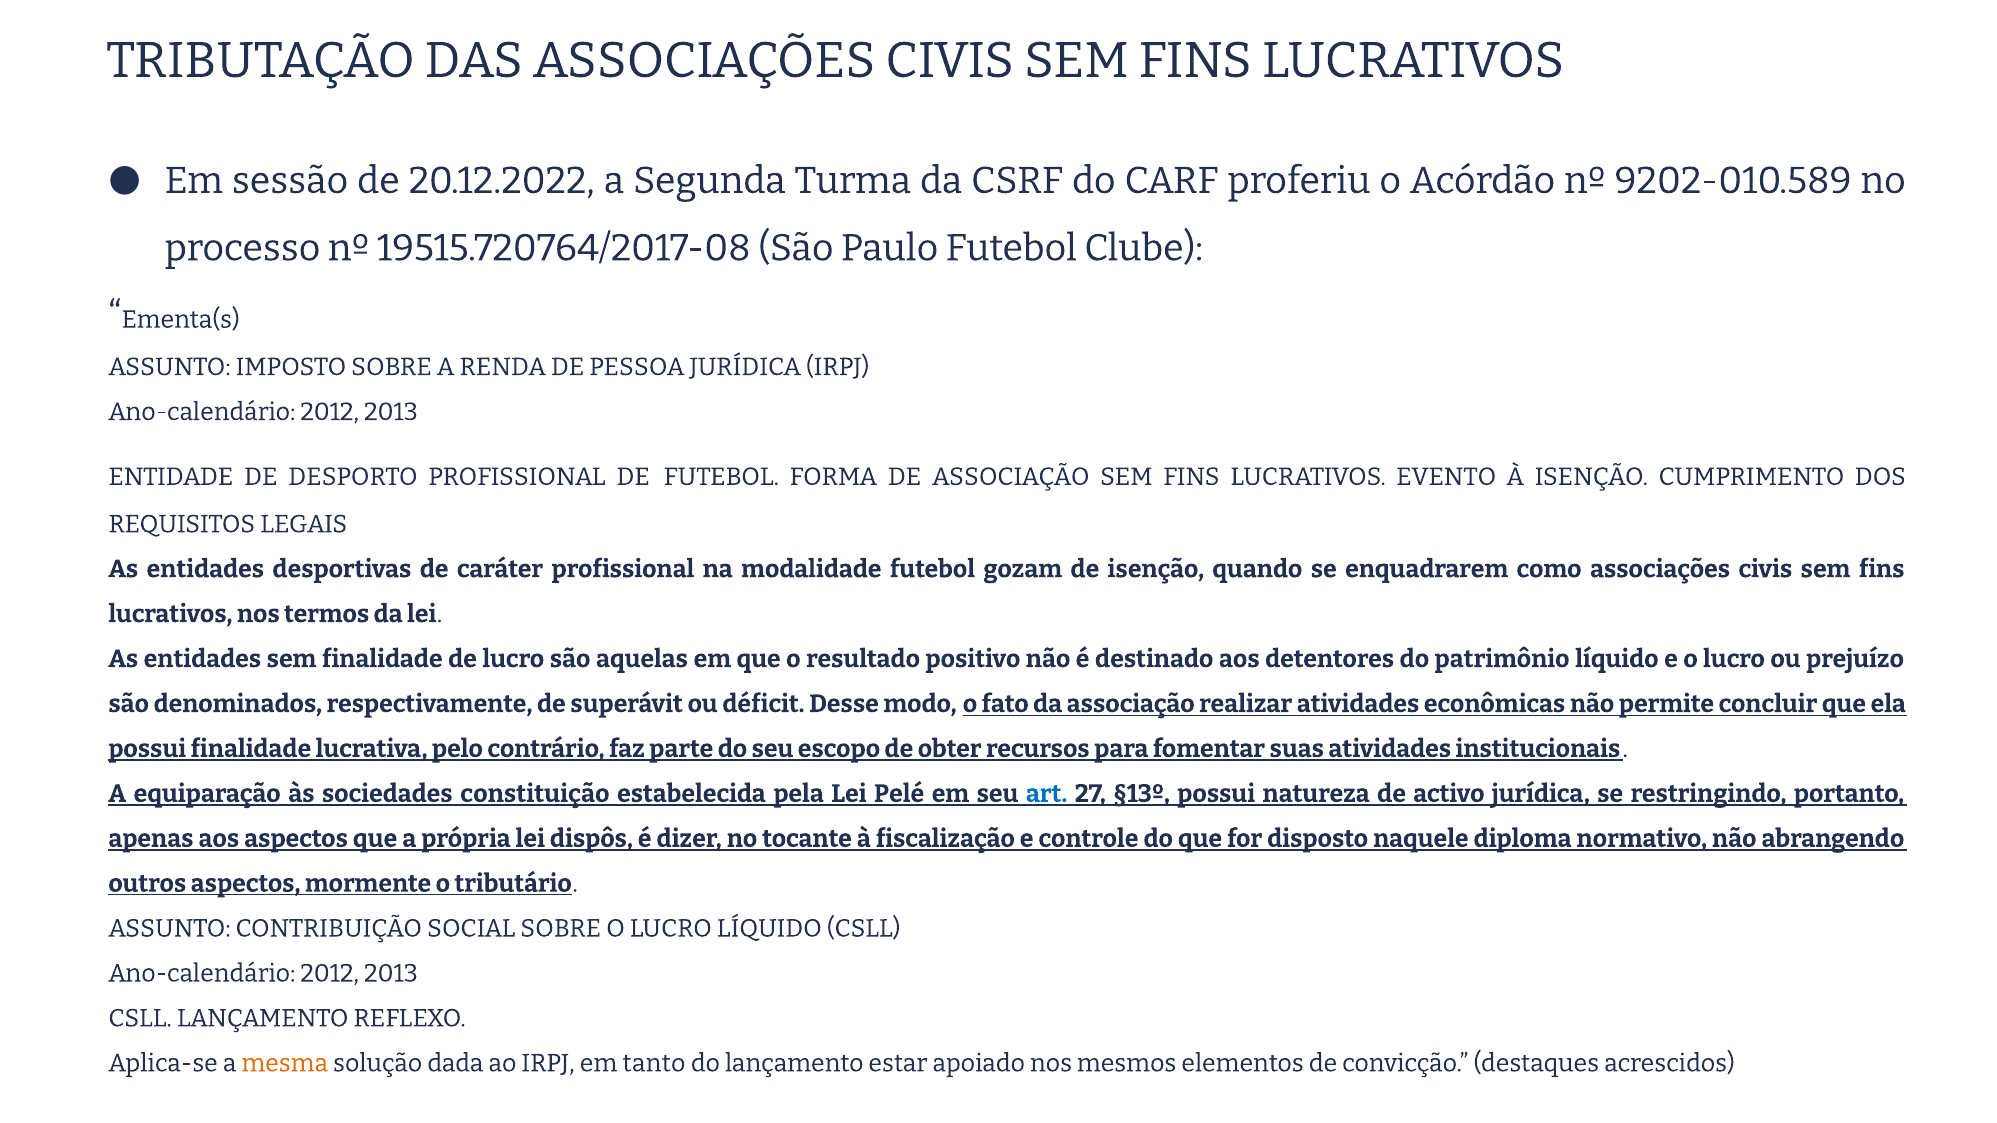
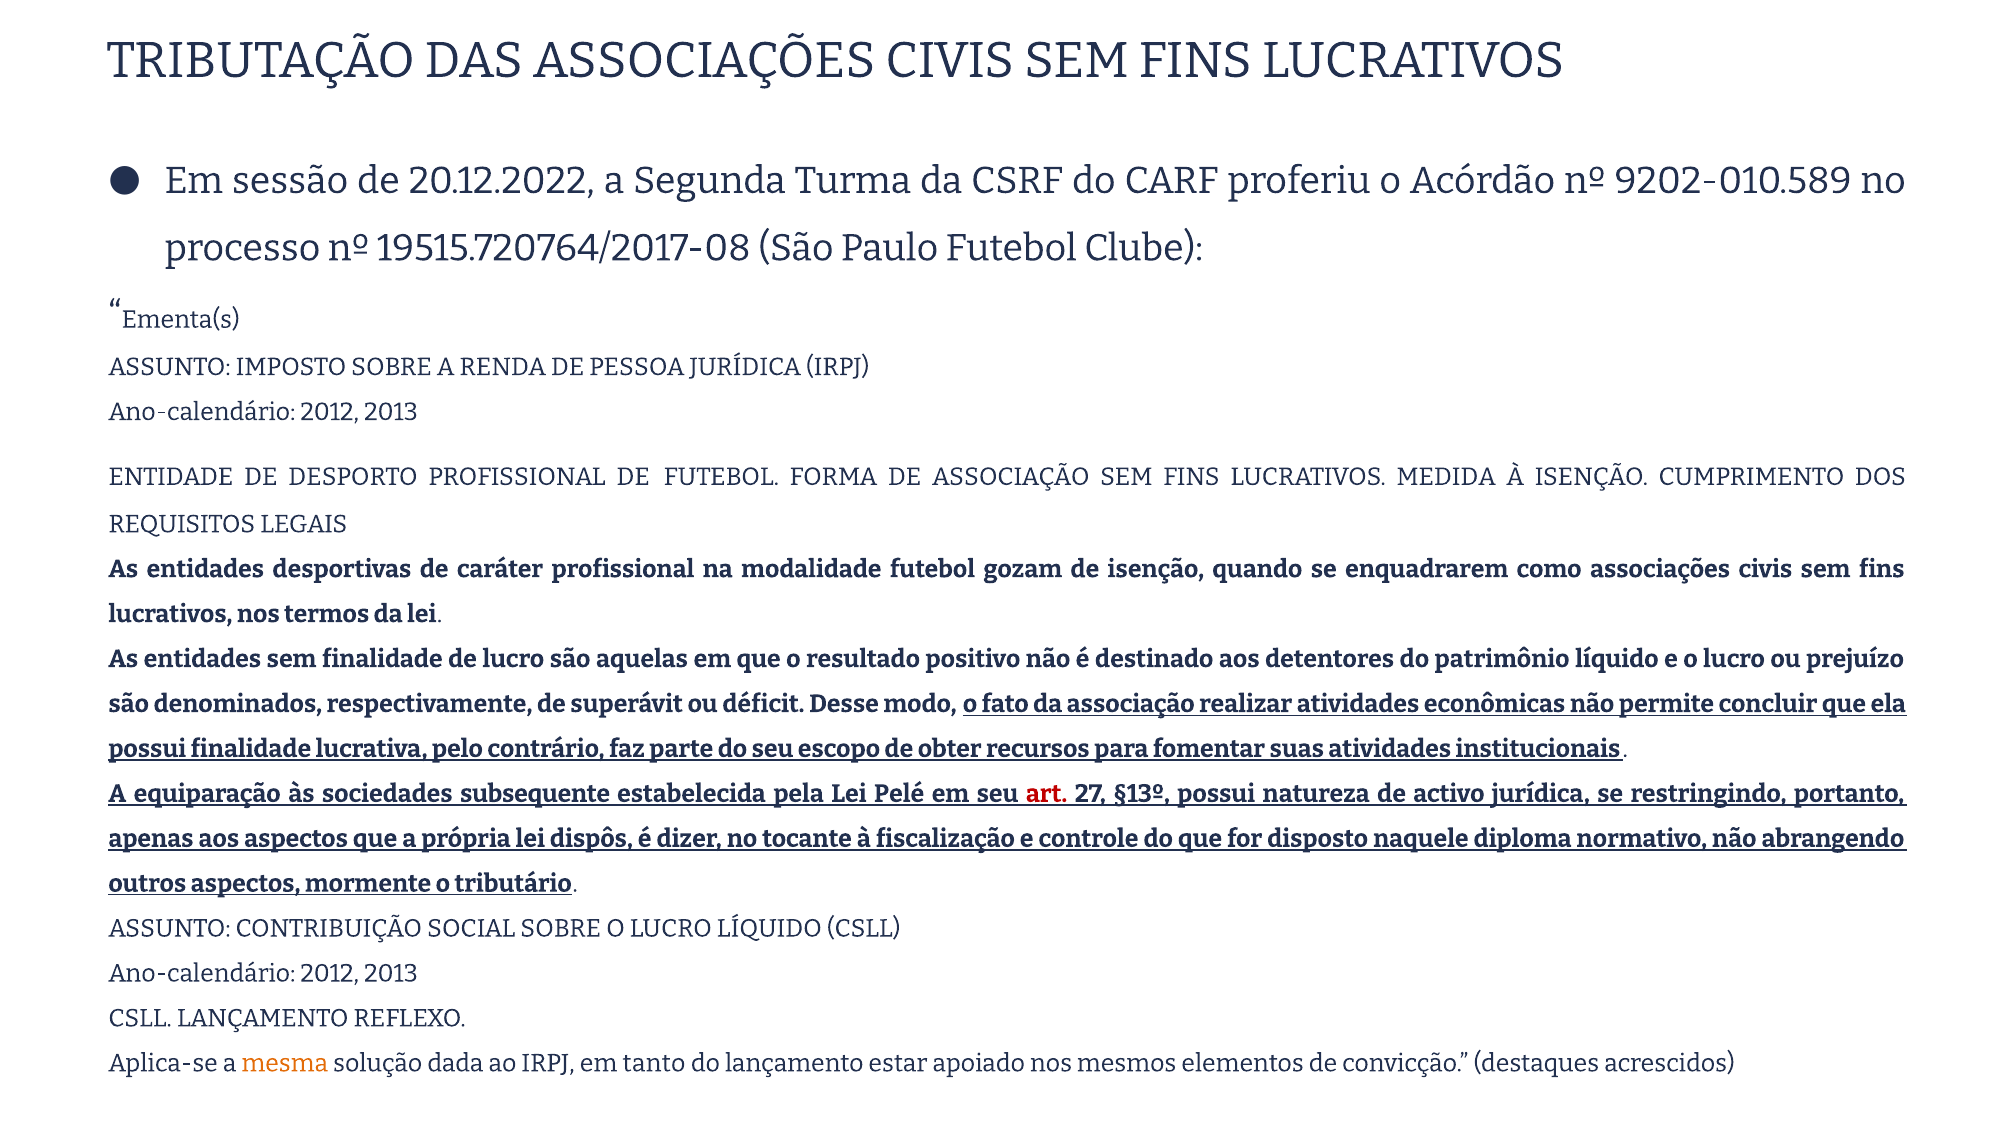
EVENTO: EVENTO -> MEDIDA (1446, 477)
constituição: constituição -> subsequente (535, 794)
art colour: blue -> red (1047, 794)
